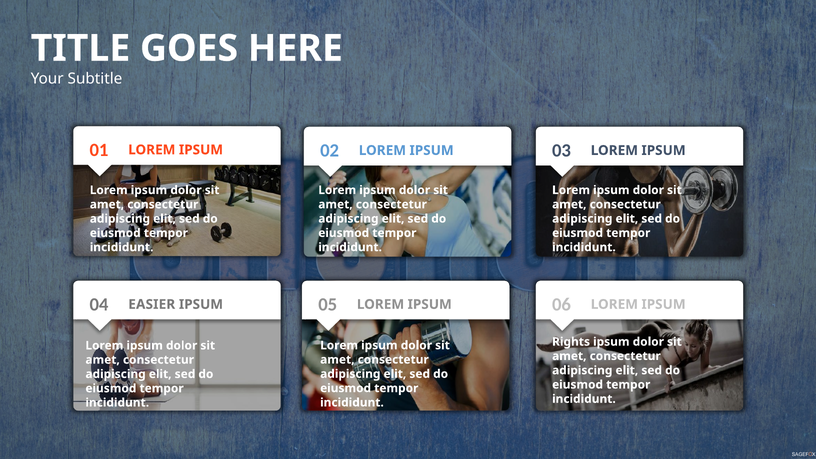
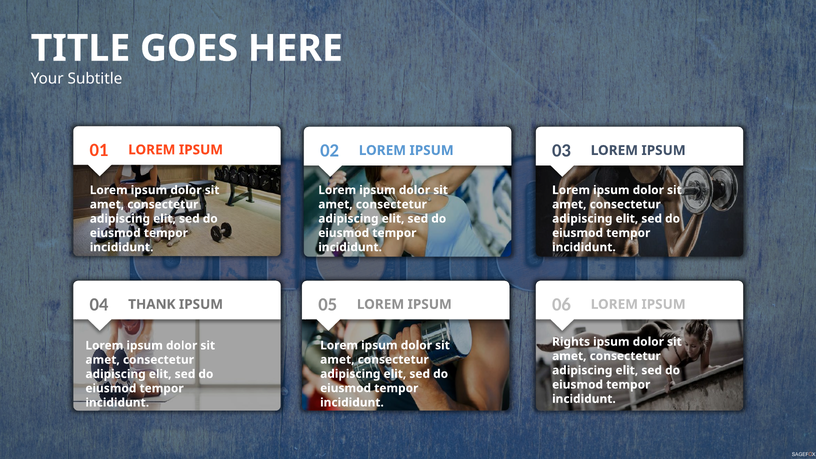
EASIER: EASIER -> THANK (152, 304)
